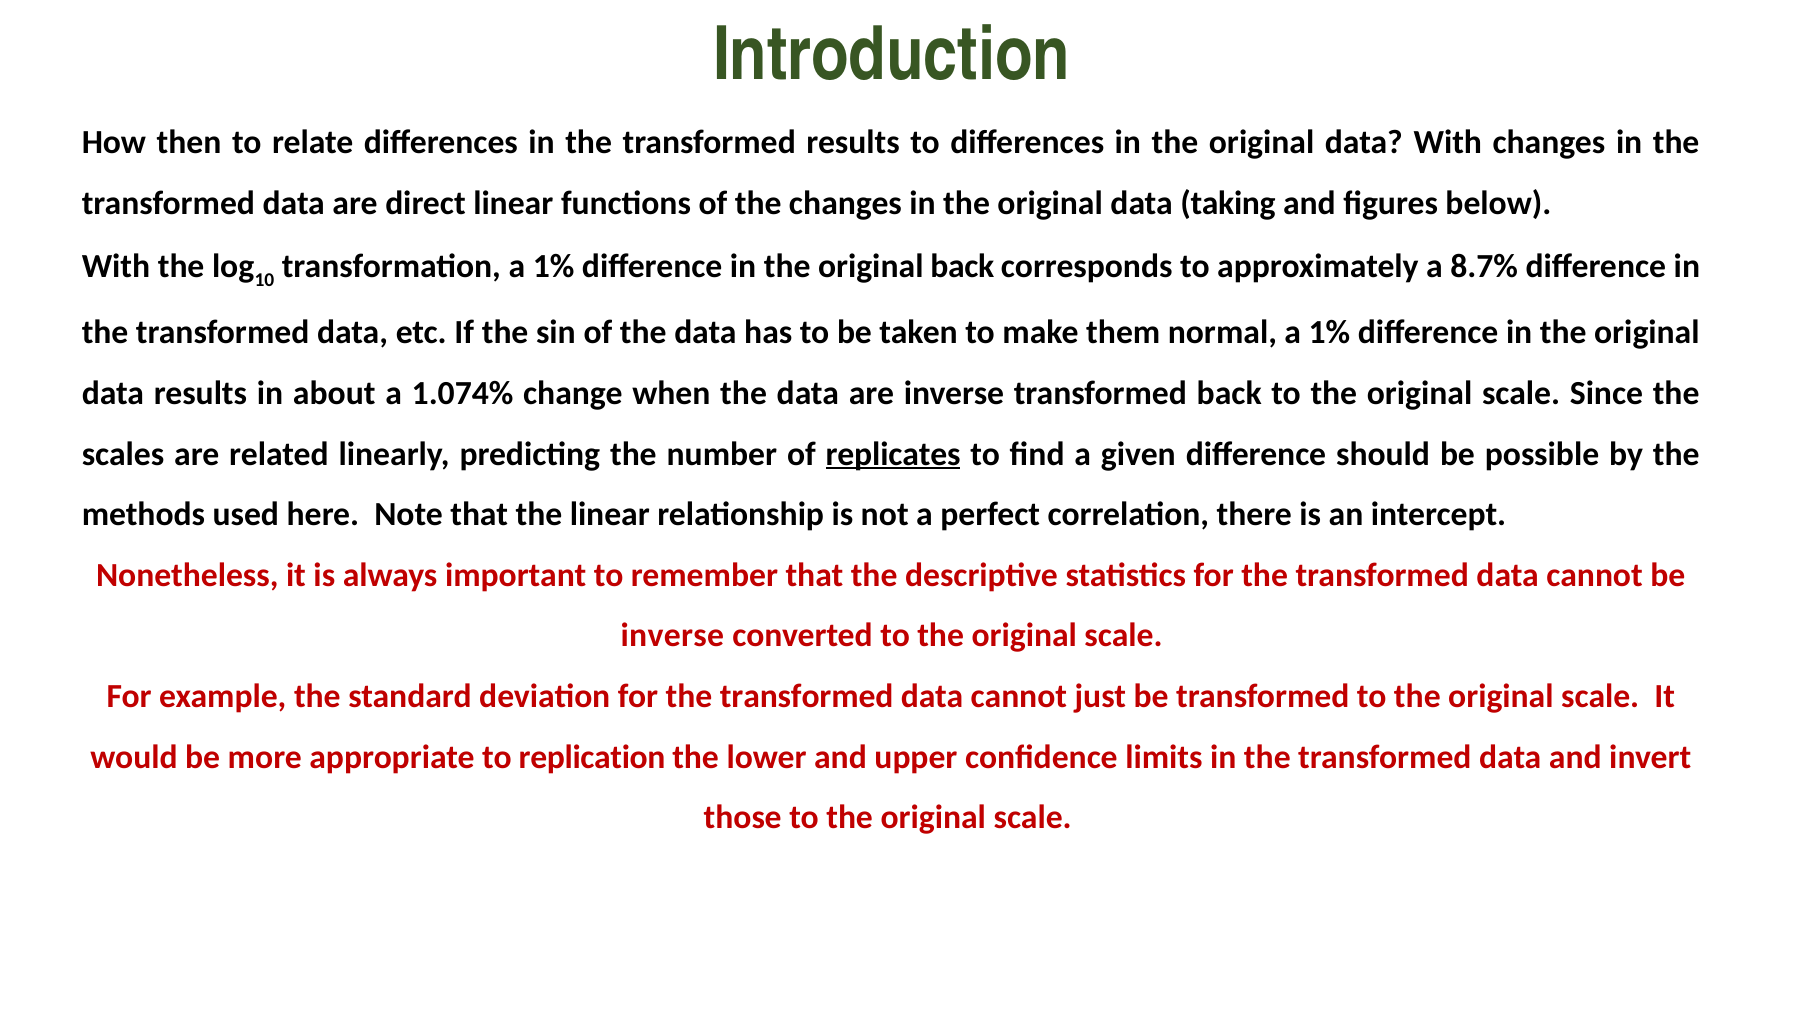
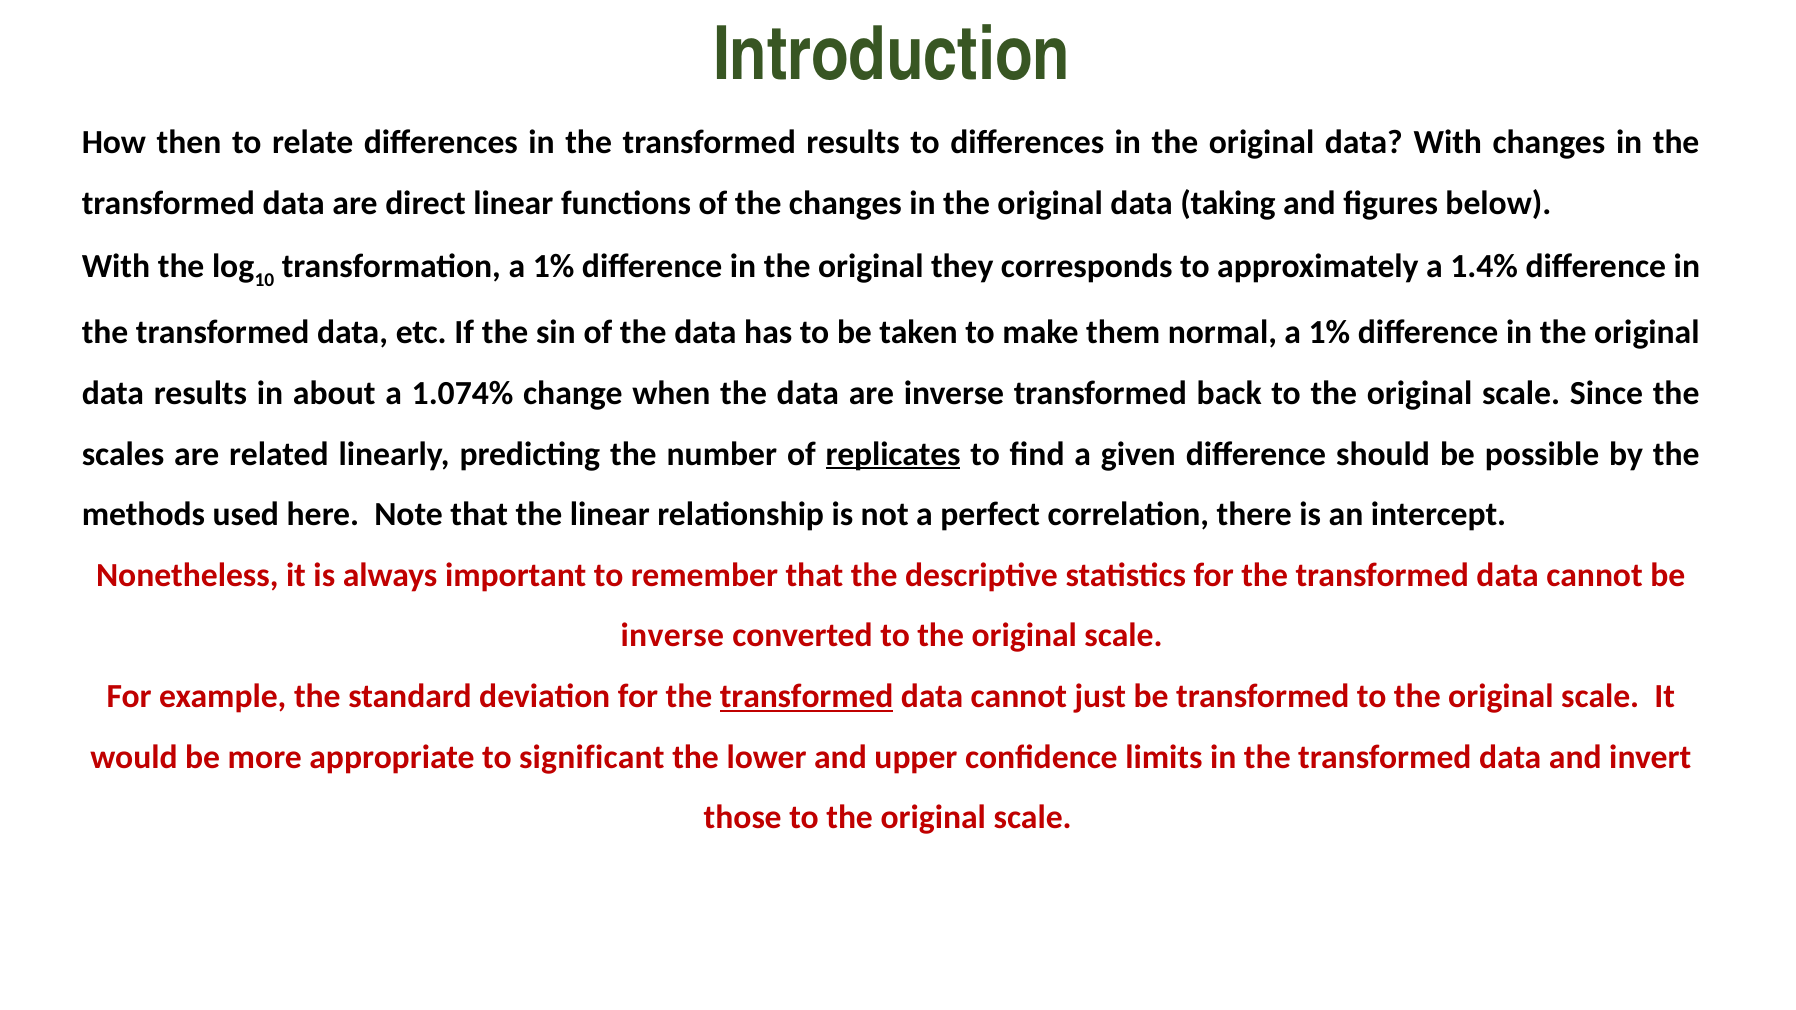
original back: back -> they (962, 267)
8.7%: 8.7% -> 1.4% (1484, 267)
transformed underline: none -> present (807, 697)
replication: replication -> significant (592, 757)
